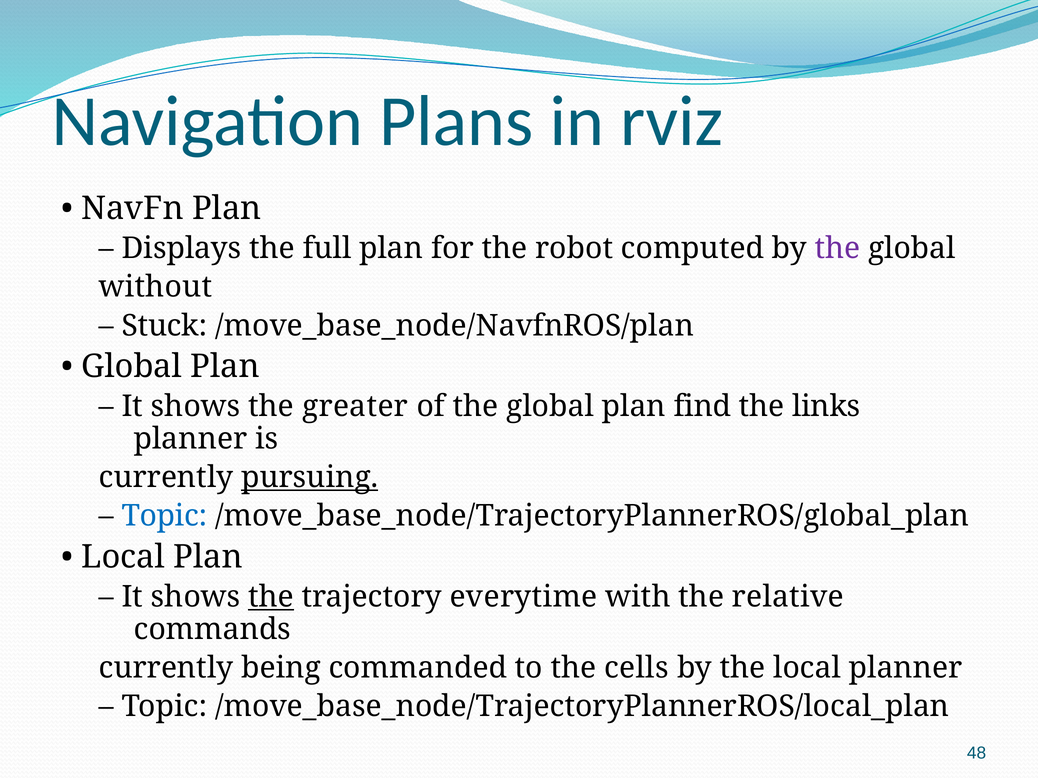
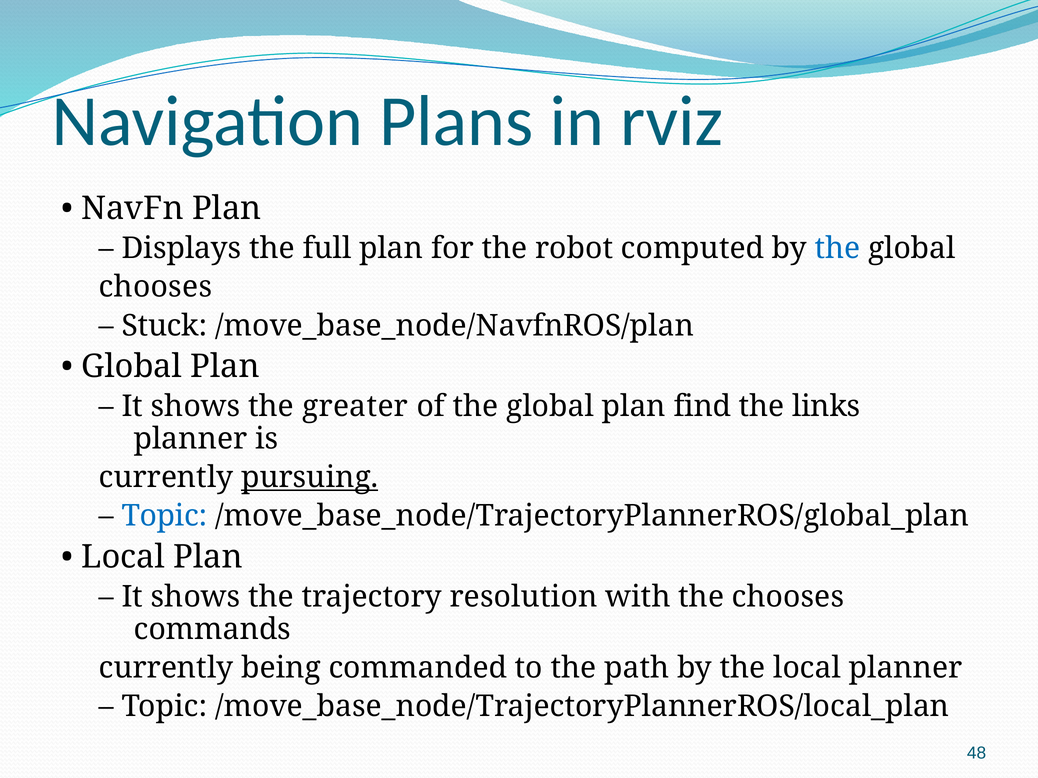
the colour: purple -> blue (837, 248)
without: without -> chooses (155, 287)
the underline: present -> none (271, 597)
everytime: everytime -> resolution (524, 597)
the relative: relative -> chooses (788, 597)
cells: cells -> path (637, 668)
